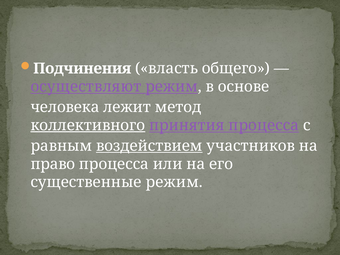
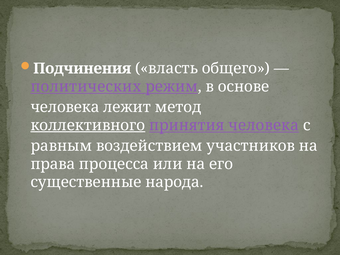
осуществляют: осуществляют -> политических (86, 87)
принятия процесса: процесса -> человека (264, 125)
воздействием underline: present -> none (149, 146)
право: право -> права (53, 164)
существенные режим: режим -> народа (174, 182)
